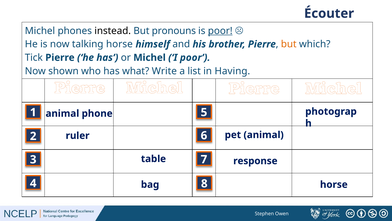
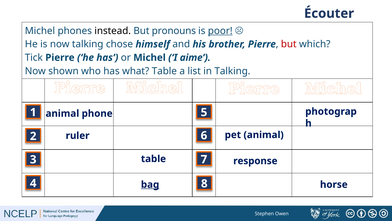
talking horse: horse -> chose (119, 44)
but colour: orange -> red (289, 44)
I poor: poor -> aime (195, 57)
what Write: Write -> Table (164, 71)
in Having: Having -> Talking (232, 71)
bag underline: none -> present (150, 184)
